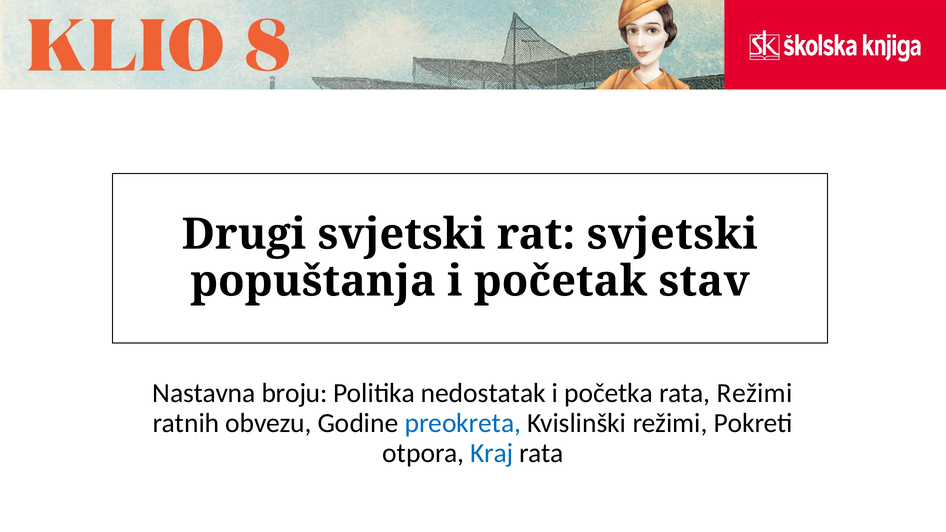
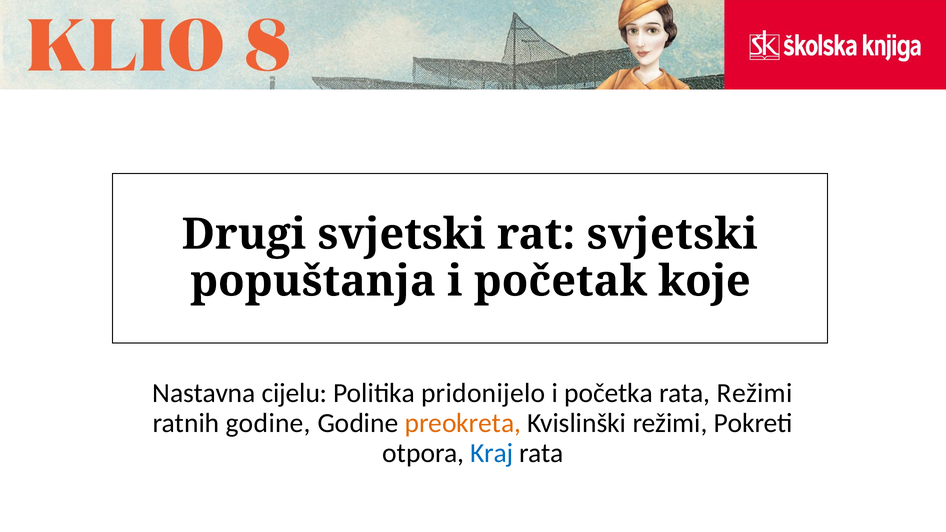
stav: stav -> koje (704, 281)
broju: broju -> cijelu (295, 393)
nedostatak: nedostatak -> pridonijelo (483, 393)
ratnih obvezu: obvezu -> godine (268, 423)
preokreta colour: blue -> orange (463, 423)
